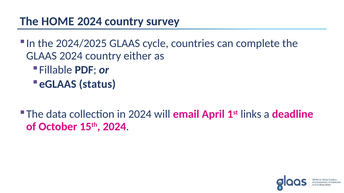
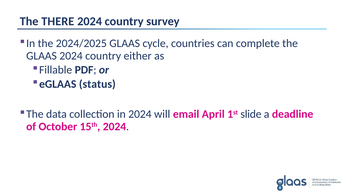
HOME: HOME -> THERE (58, 21)
links: links -> slide (251, 114)
